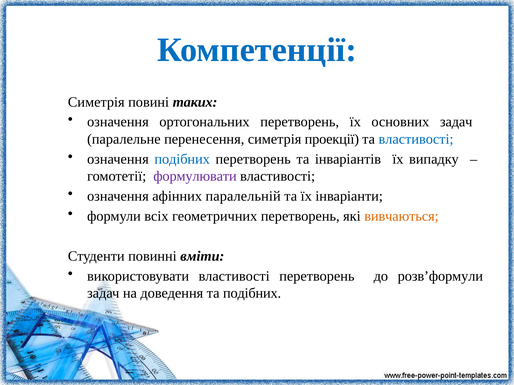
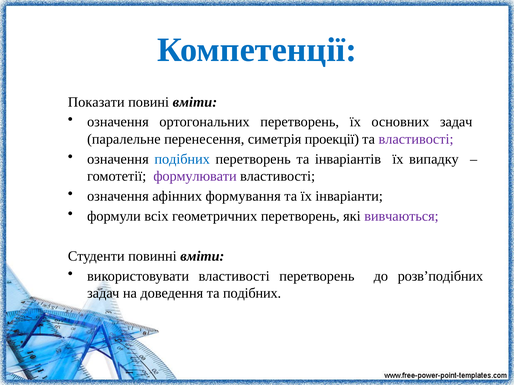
Симетрія: Симетрія -> Показати (96, 102)
повині таких: таких -> вміти (195, 102)
властивості colour: blue -> purple (416, 139)
паралельній: паралельній -> формування (243, 196)
вивчаються colour: orange -> purple (401, 216)
розв’формули: розв’формули -> розв’подібних (440, 276)
